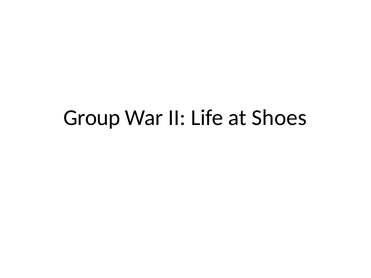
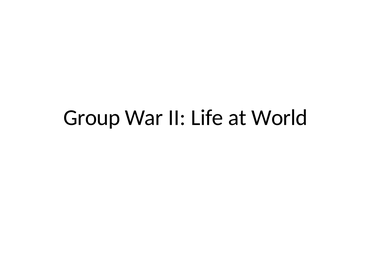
Shoes: Shoes -> World (279, 118)
